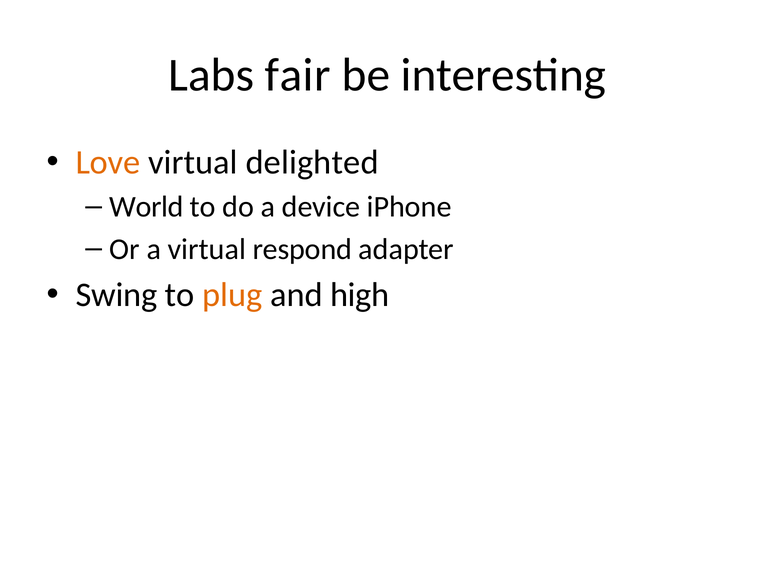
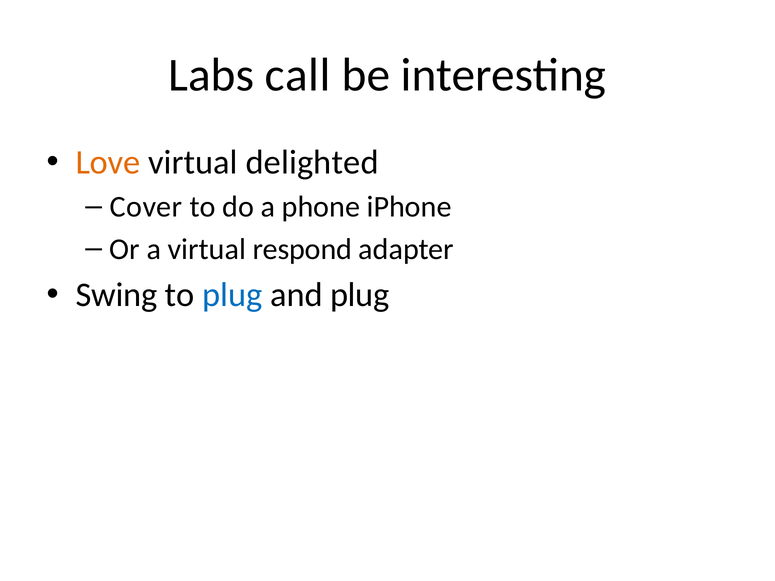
fair: fair -> call (298, 75)
World: World -> Cover (146, 207)
device: device -> phone (321, 207)
plug colour: orange -> blue (232, 295)
and high: high -> plug (360, 295)
